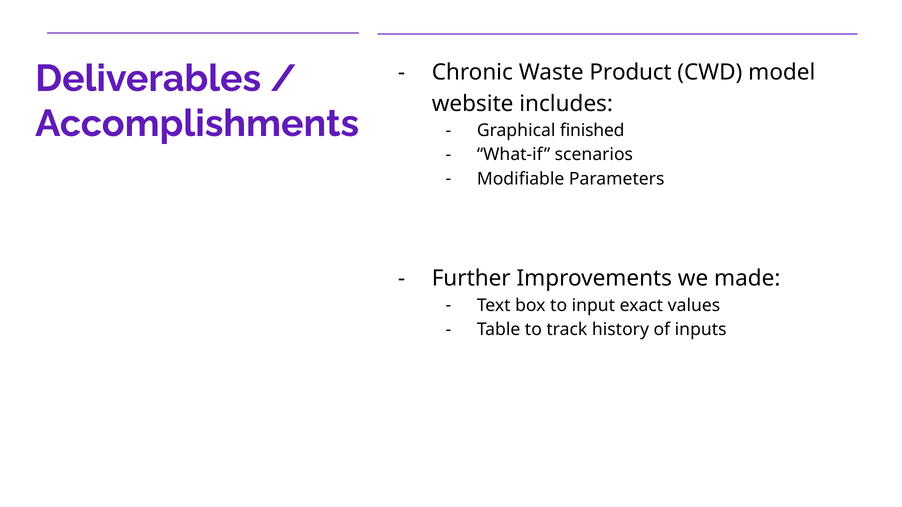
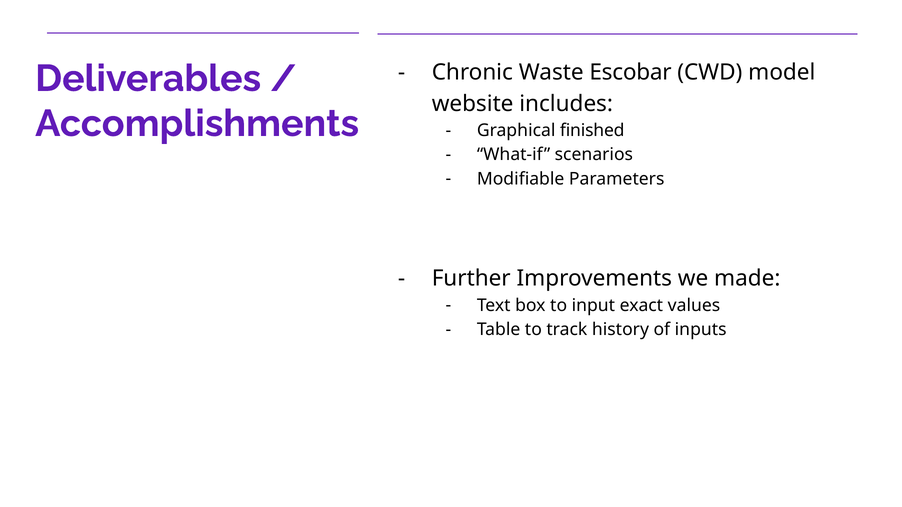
Product: Product -> Escobar (631, 73)
